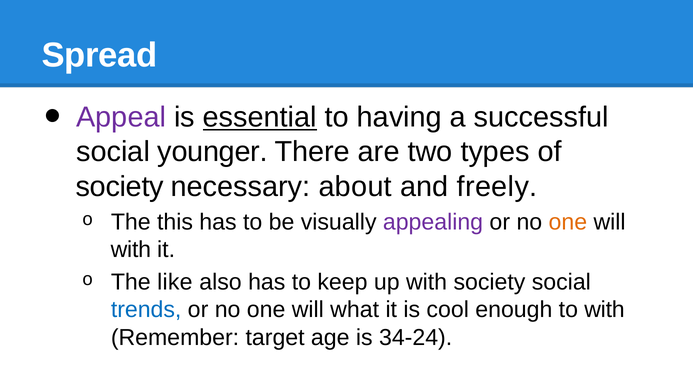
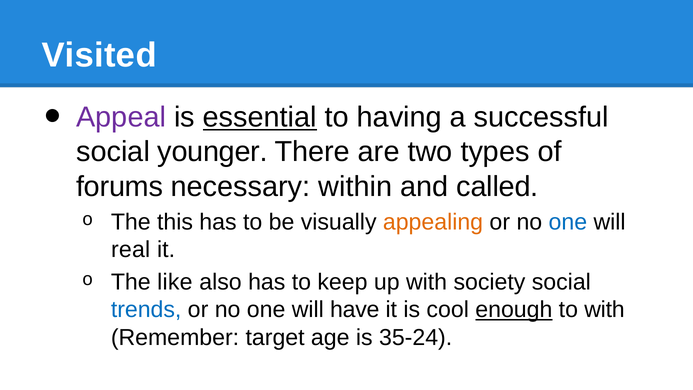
Spread: Spread -> Visited (99, 55)
society: society -> forums (120, 187)
about: about -> within (355, 187)
freely: freely -> called (497, 187)
appealing colour: purple -> orange (433, 222)
one colour: orange -> blue (568, 222)
with: with -> real (131, 250)
what: what -> have (355, 310)
enough underline: none -> present (514, 310)
34-24: 34-24 -> 35-24 (416, 337)
